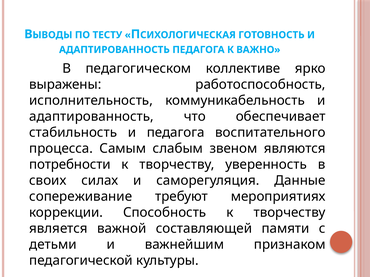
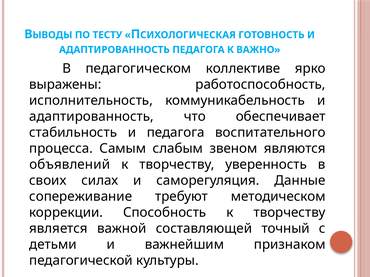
потребности: потребности -> объявлений (70, 165)
мероприятиях: мероприятиях -> методическом (278, 197)
памяти: памяти -> точный (286, 229)
